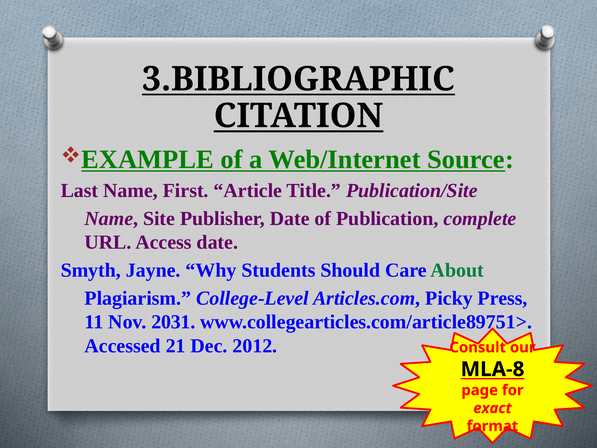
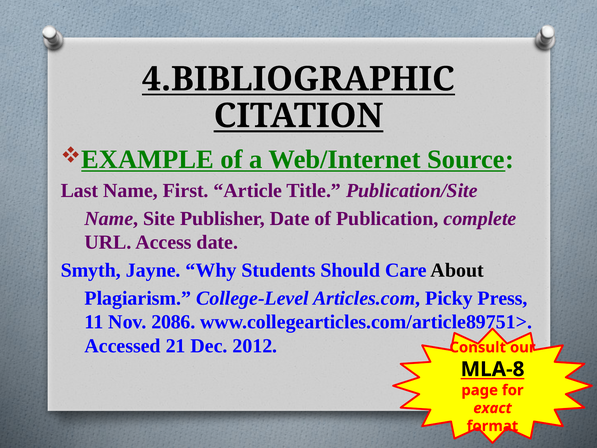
3.BIBLIOGRAPHIC: 3.BIBLIOGRAPHIC -> 4.BIBLIOGRAPHIC (298, 79)
About colour: green -> black (457, 270)
2031: 2031 -> 2086 (173, 322)
